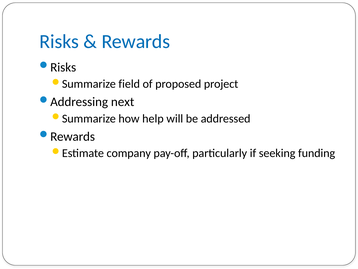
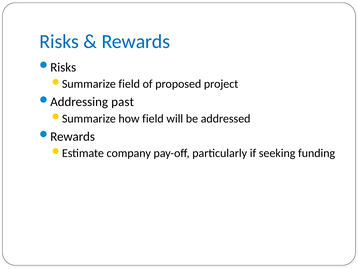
next: next -> past (123, 102)
how help: help -> field (153, 118)
